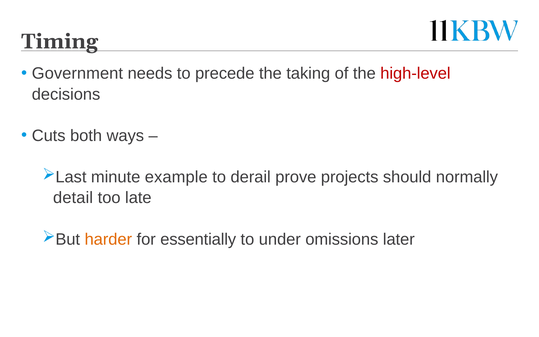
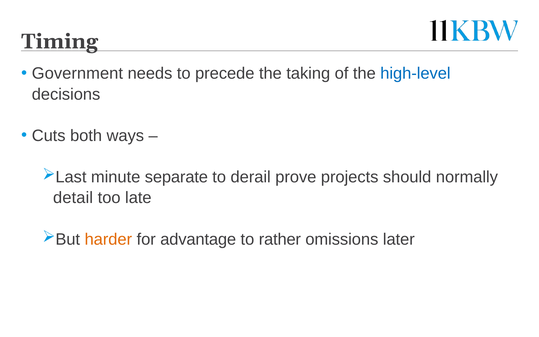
high-level colour: red -> blue (415, 74)
example: example -> separate (176, 177)
essentially: essentially -> advantage (198, 239)
under: under -> rather (280, 239)
